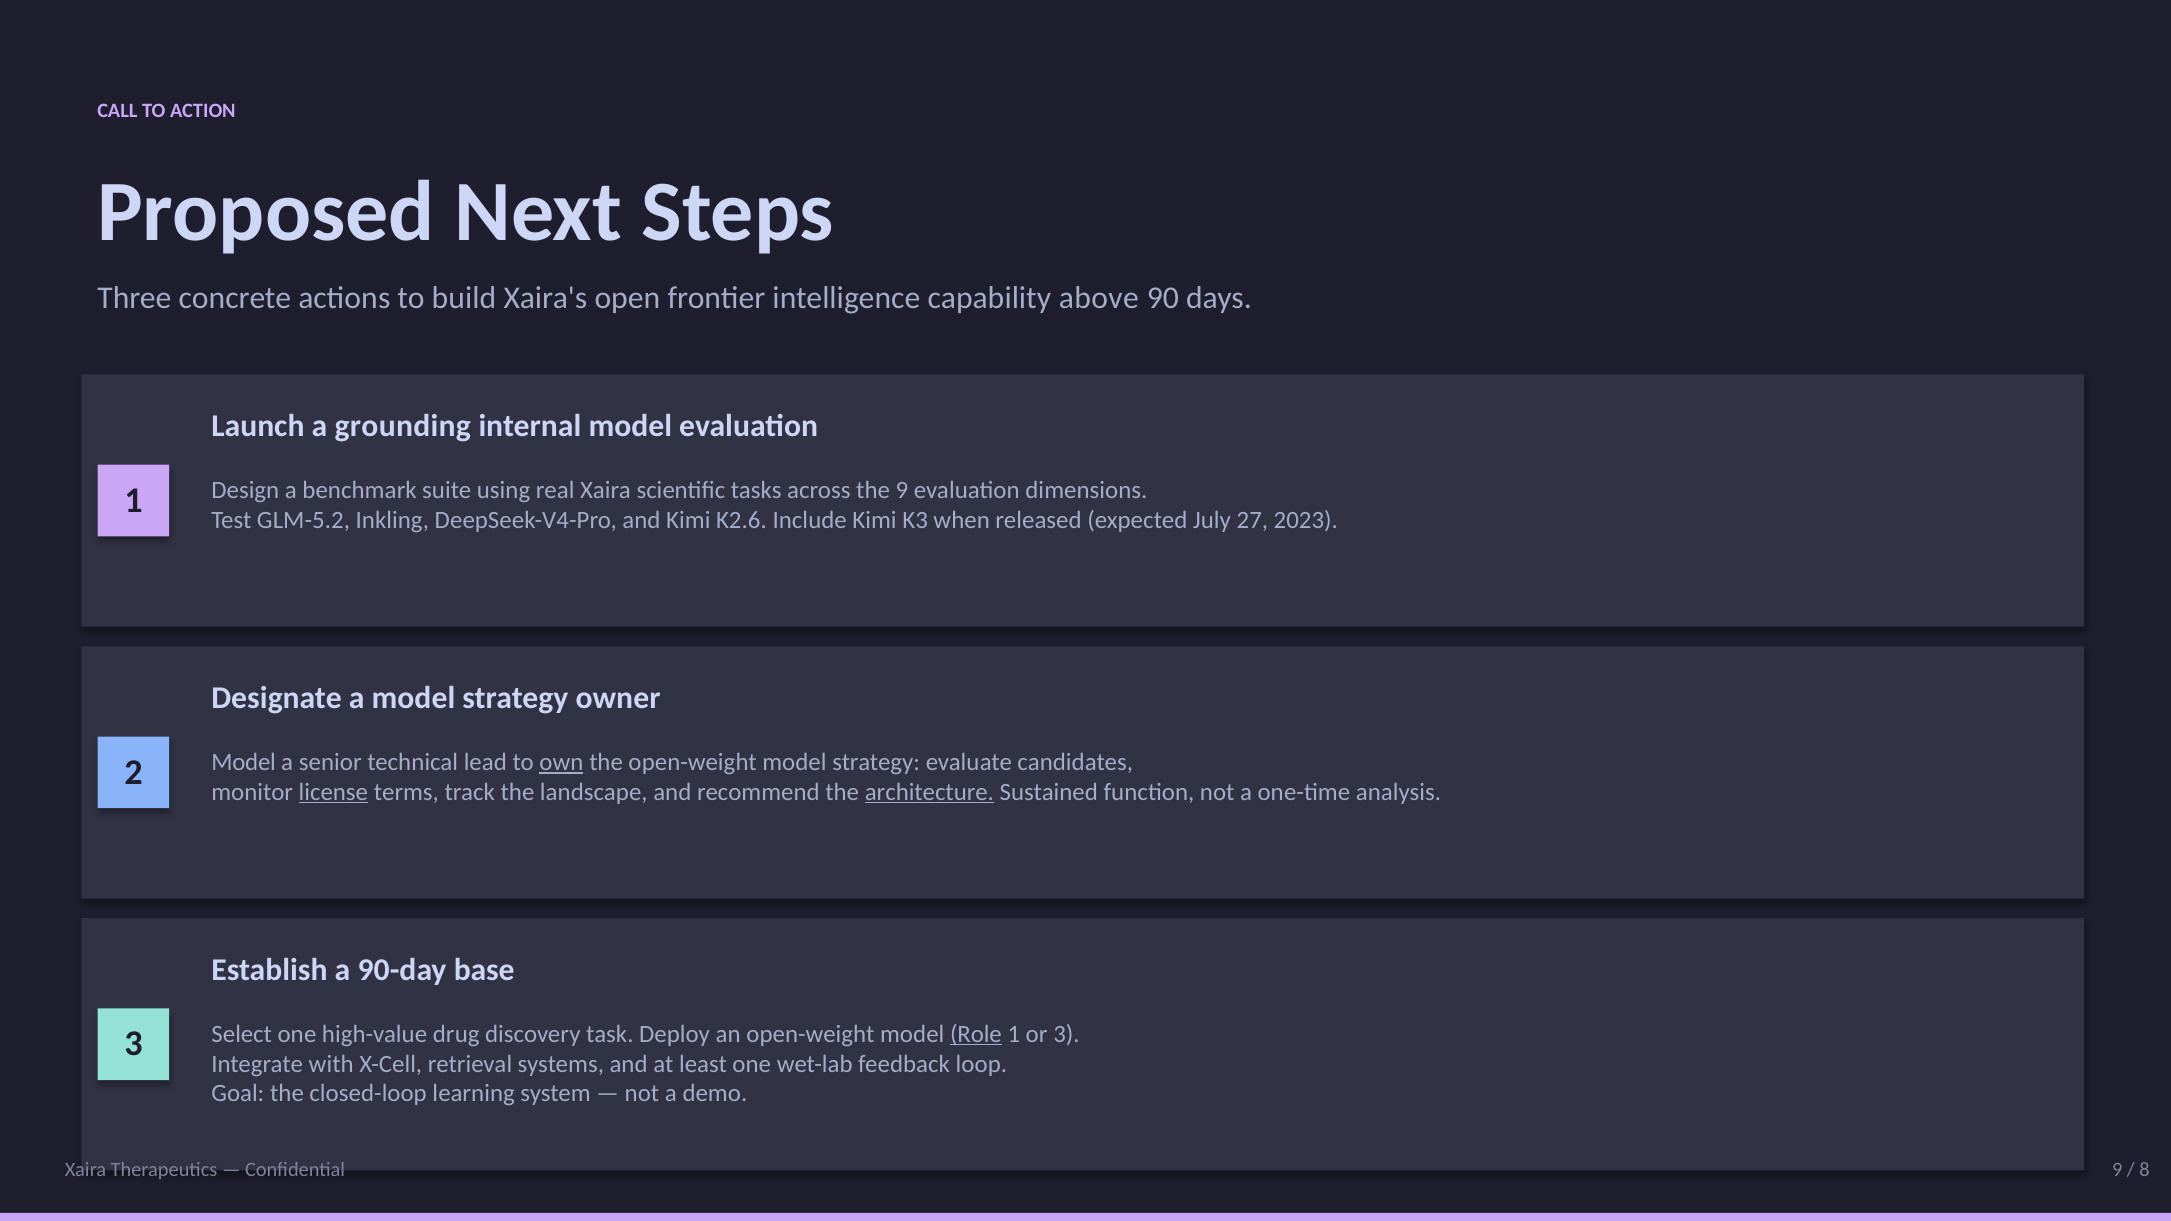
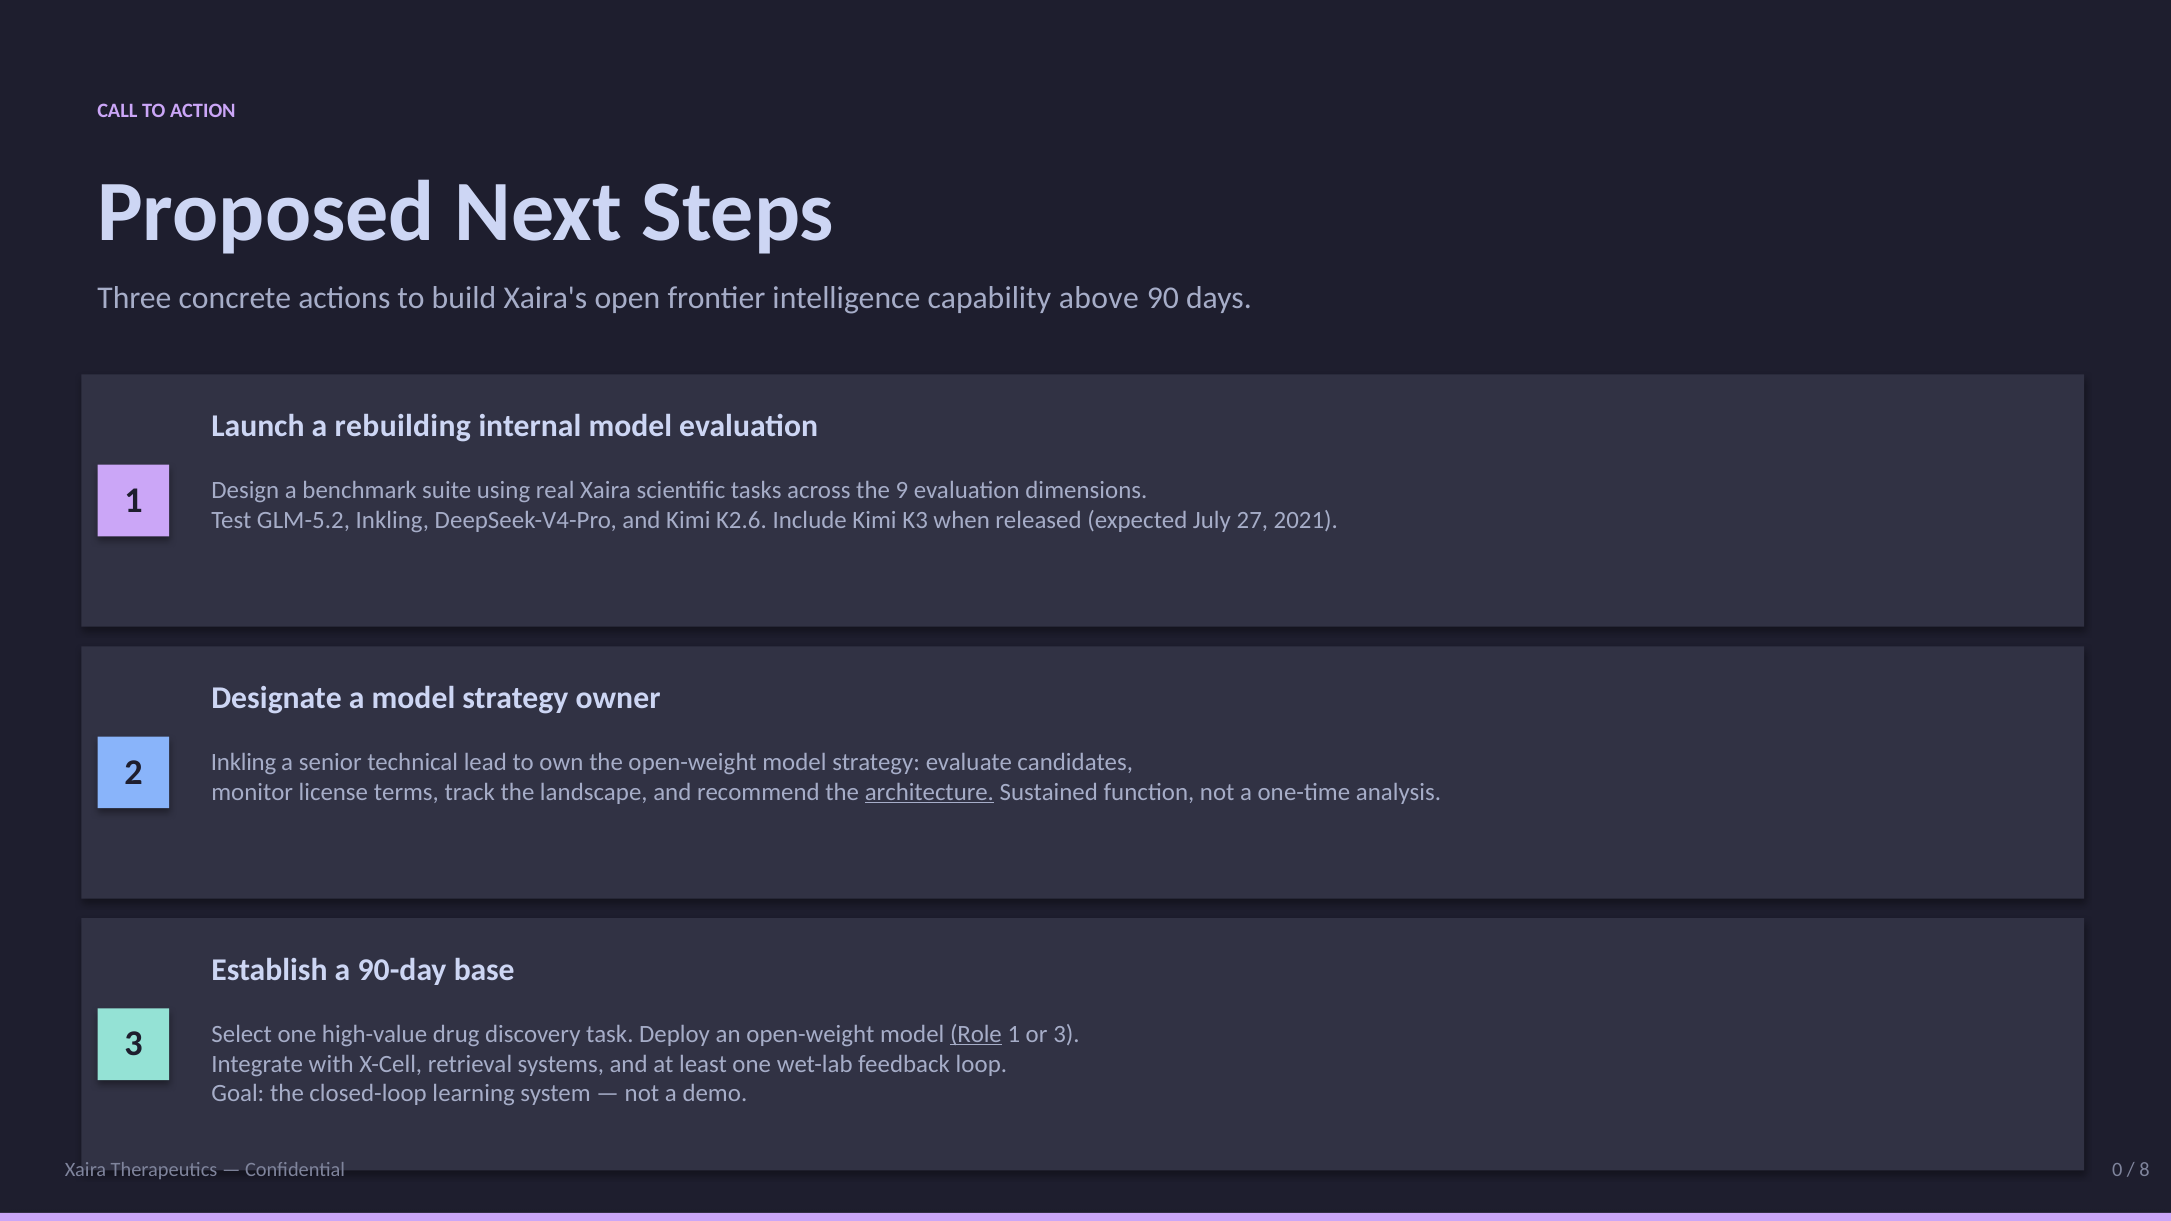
grounding: grounding -> rebuilding (403, 427)
2023: 2023 -> 2021 (1306, 520)
Model: Model -> Inkling (244, 762)
own underline: present -> none (561, 762)
license underline: present -> none (333, 792)
Confidential 9: 9 -> 0 (2117, 1170)
